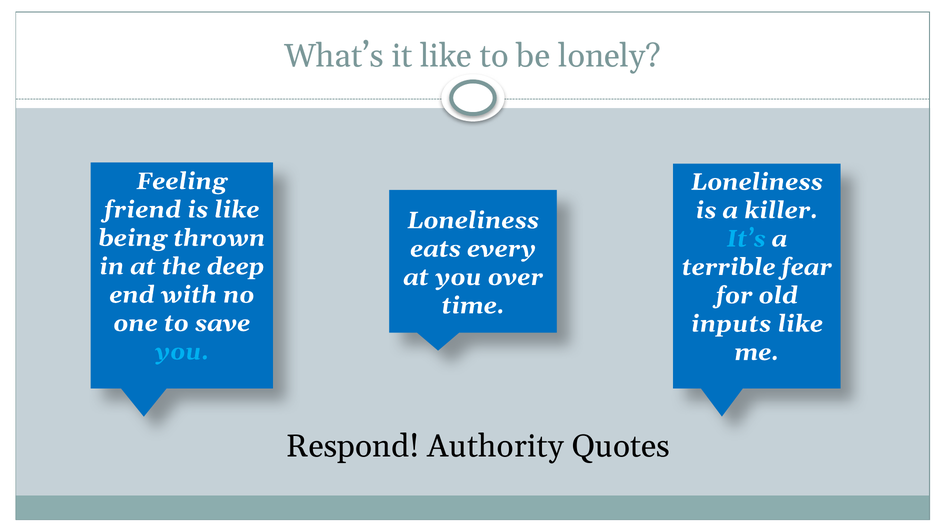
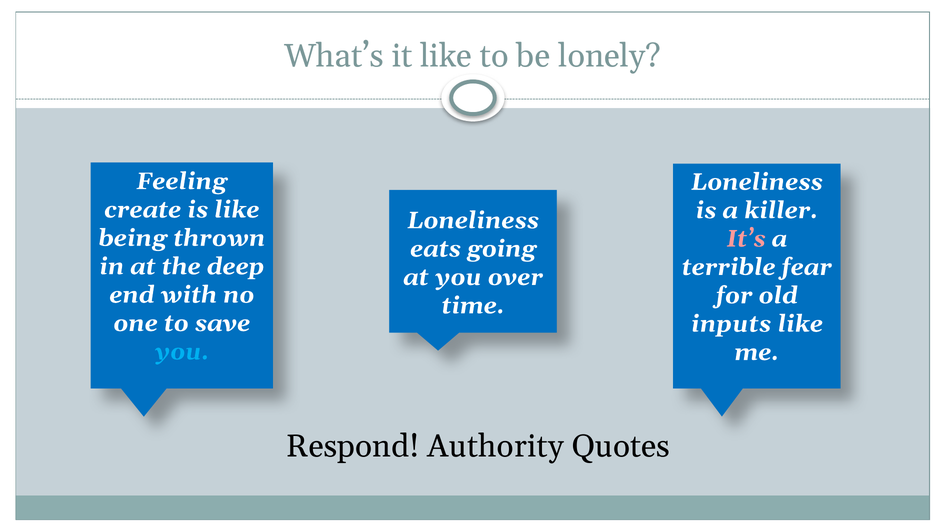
friend: friend -> create (143, 210)
It’s colour: light blue -> pink (746, 239)
every: every -> going (502, 249)
